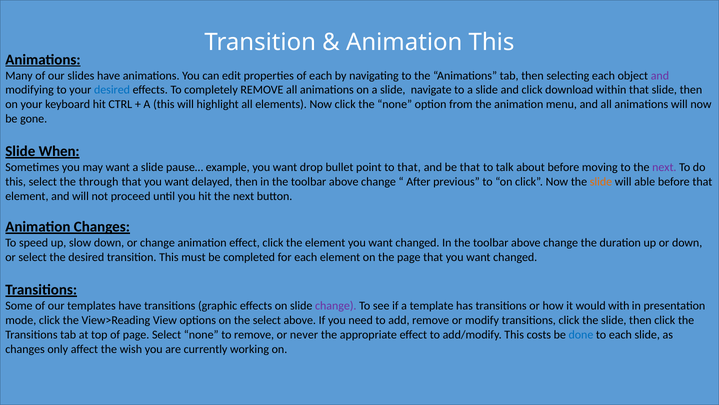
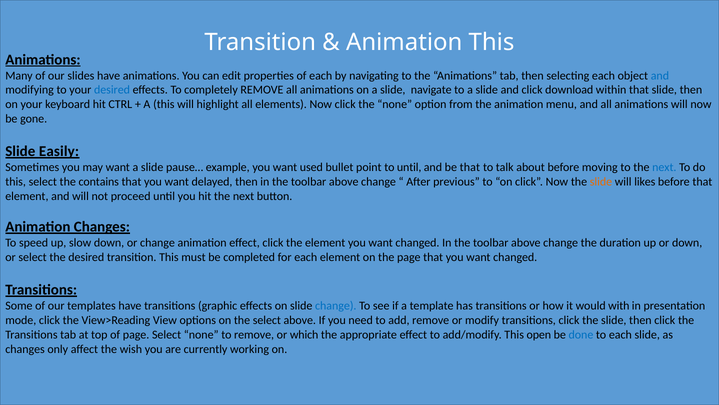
and colour: purple -> blue (660, 75)
When: When -> Easily (59, 151)
drop: drop -> used (311, 167)
to that: that -> until (409, 167)
next colour: purple -> blue (664, 167)
through: through -> contains (99, 181)
able: able -> likes (645, 181)
change colour: purple -> blue (336, 305)
never: never -> which (304, 334)
costs: costs -> open (539, 334)
